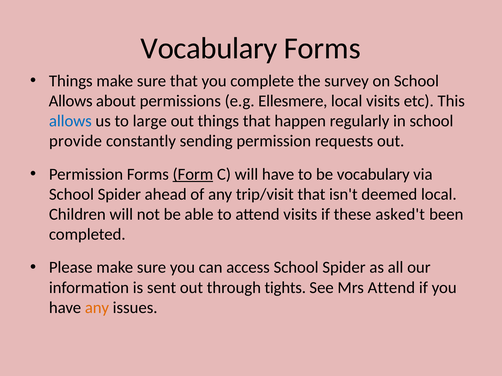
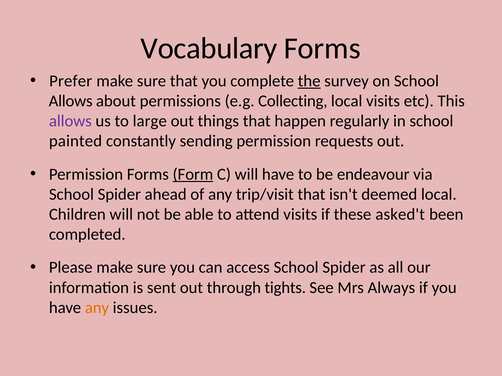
Things: Things -> Prefer (71, 81)
the underline: none -> present (309, 81)
Ellesmere: Ellesmere -> Collecting (293, 101)
allows colour: blue -> purple (70, 121)
provide: provide -> painted (76, 141)
be vocabulary: vocabulary -> endeavour (373, 174)
Mrs Attend: Attend -> Always (391, 288)
